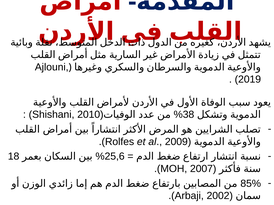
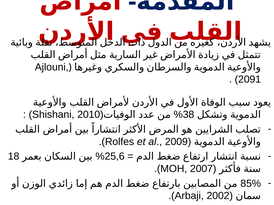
2019: 2019 -> 2091 (250, 80)
